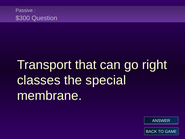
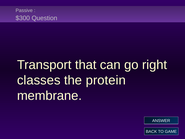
special: special -> protein (106, 80)
